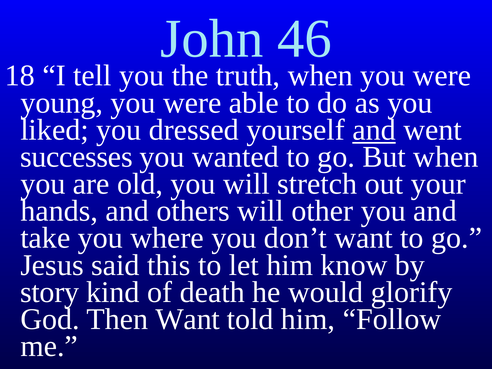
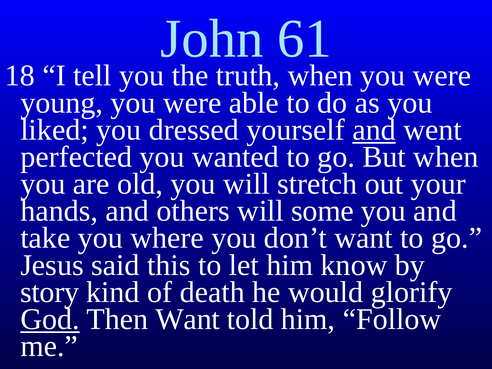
46: 46 -> 61 (304, 39)
successes: successes -> perfected (76, 157)
other: other -> some (323, 211)
God underline: none -> present (50, 319)
